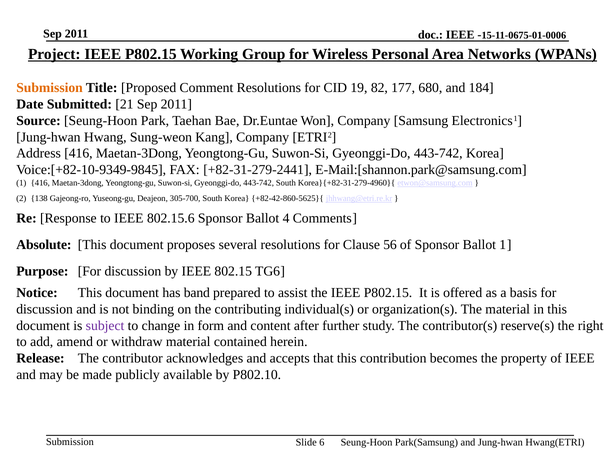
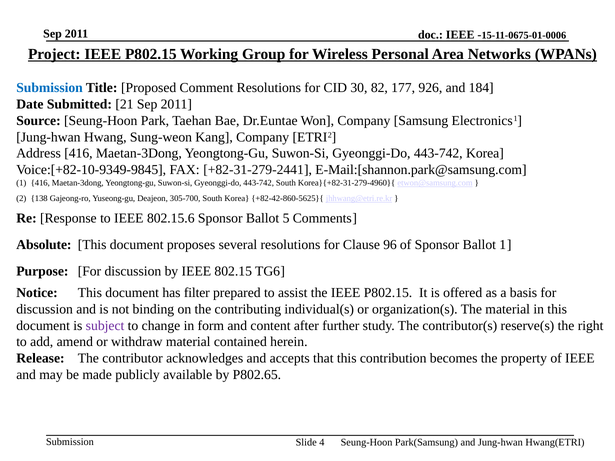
Submission colour: orange -> blue (50, 88)
19: 19 -> 30 (359, 88)
680: 680 -> 926 (430, 88)
4: 4 -> 5 (286, 218)
56: 56 -> 96 (390, 245)
band: band -> filter (197, 293)
P802.10: P802.10 -> P802.65 (257, 375)
6: 6 -> 4 (322, 442)
